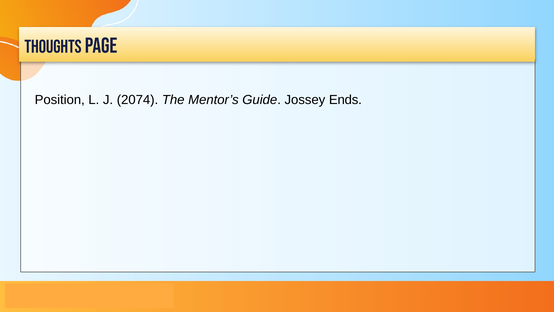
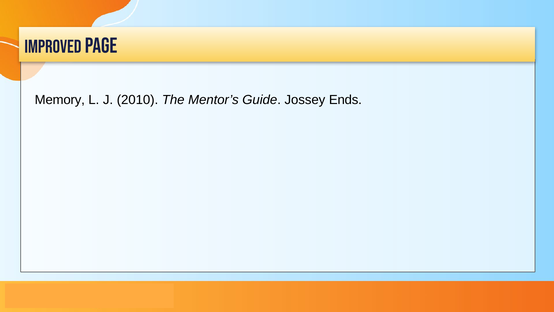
Thoughts: Thoughts -> Improved (53, 47)
Position: Position -> Memory (60, 100)
2074: 2074 -> 2010 (137, 100)
